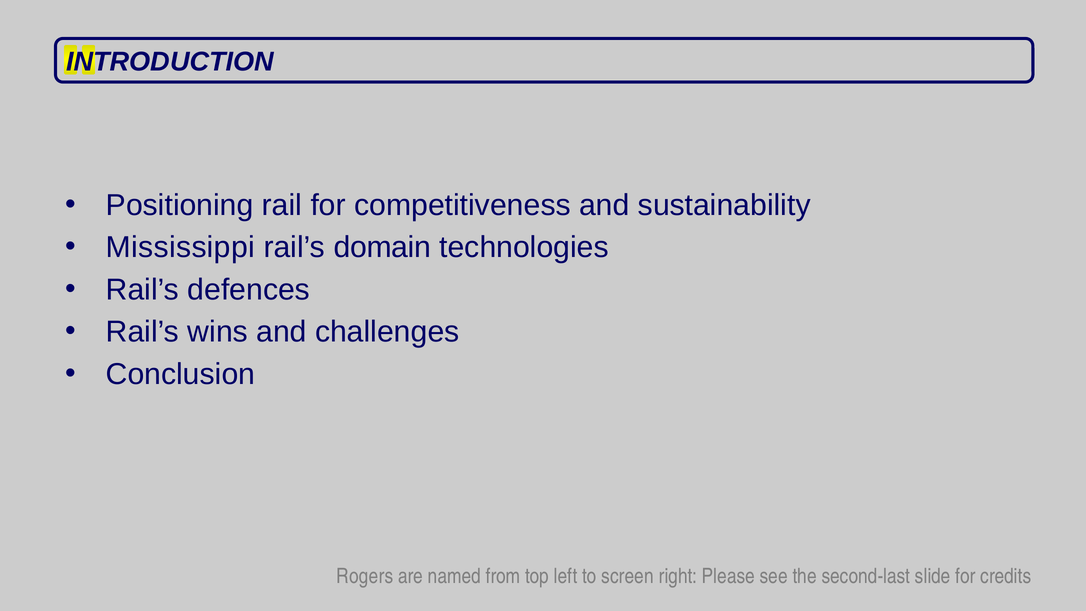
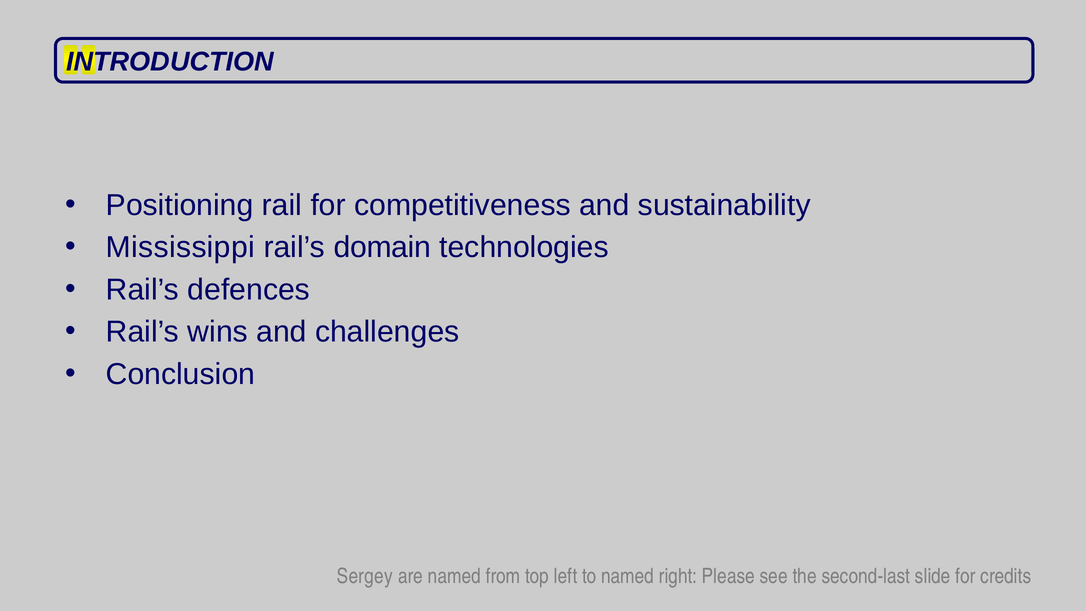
Rogers: Rogers -> Sergey (365, 576)
to screen: screen -> named (628, 576)
